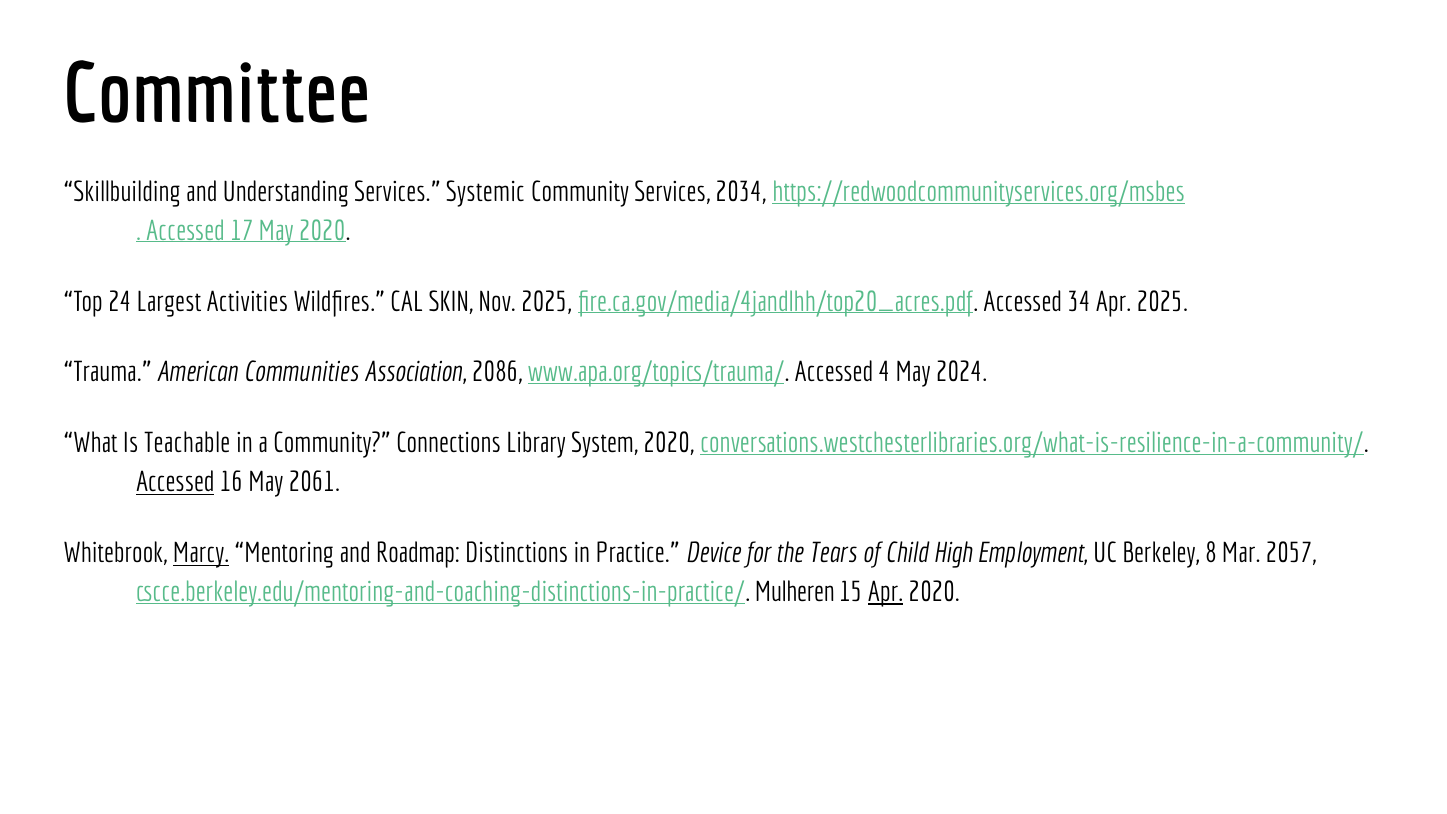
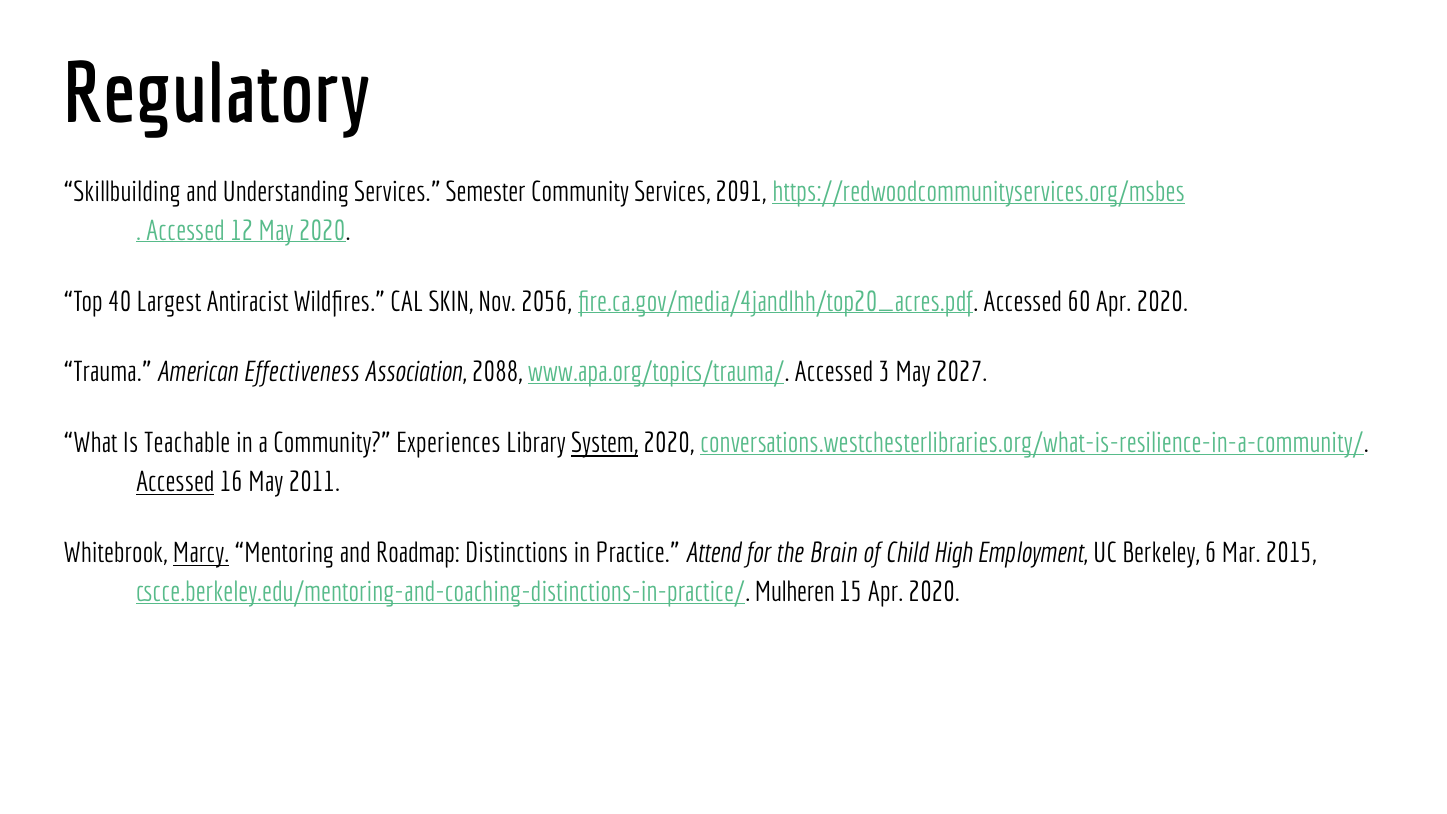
Committee: Committee -> Regulatory (217, 94)
Systemic: Systemic -> Semester (486, 192)
2034: 2034 -> 2091 (741, 192)
17: 17 -> 12 (242, 231)
24: 24 -> 40 (120, 302)
Activities: Activities -> Antiracist (248, 302)
Nov 2025: 2025 -> 2056 (547, 302)
34: 34 -> 60 (1079, 302)
2025: 2025 -> 2020 (1162, 302)
Communities: Communities -> Effectiveness (301, 373)
2086: 2086 -> 2088 (497, 373)
4: 4 -> 3 (885, 373)
2024: 2024 -> 2027 (962, 373)
Connections: Connections -> Experiences (448, 444)
System underline: none -> present (605, 444)
2061: 2061 -> 2011 (314, 482)
Device: Device -> Attend (713, 553)
Tears: Tears -> Brain (833, 553)
8: 8 -> 6 (1211, 553)
2057: 2057 -> 2015 (1291, 553)
Apr underline: present -> none (886, 592)
